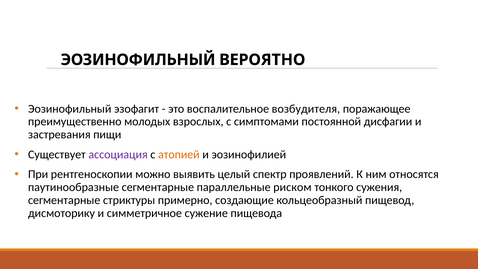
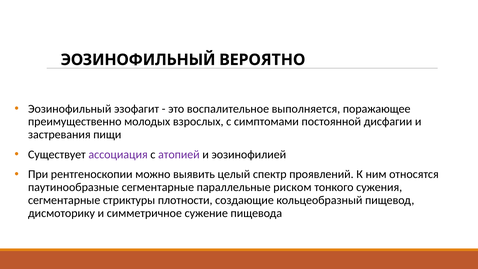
возбудителя: возбудителя -> выполняется (306, 109)
атопией colour: orange -> purple (179, 154)
примерно: примерно -> плотности (185, 200)
